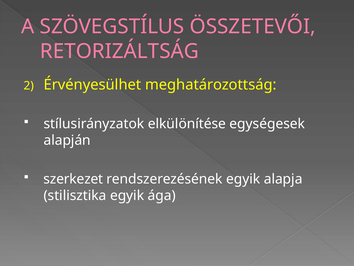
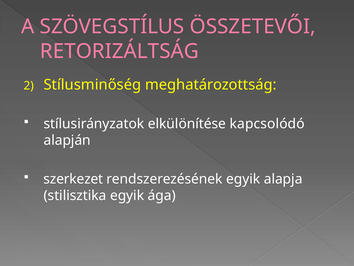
Érvényesülhet: Érvényesülhet -> Stílusminőség (92, 85)
egységesek: egységesek -> kapcsolódó (267, 124)
